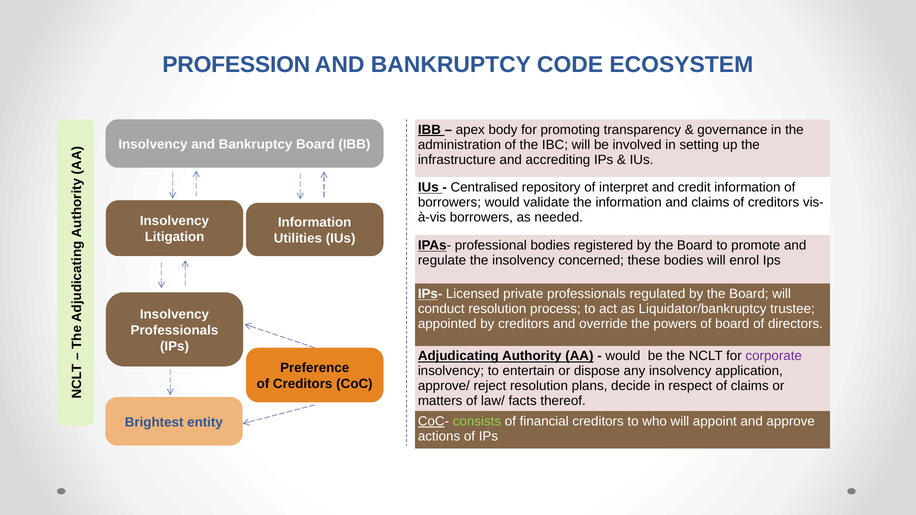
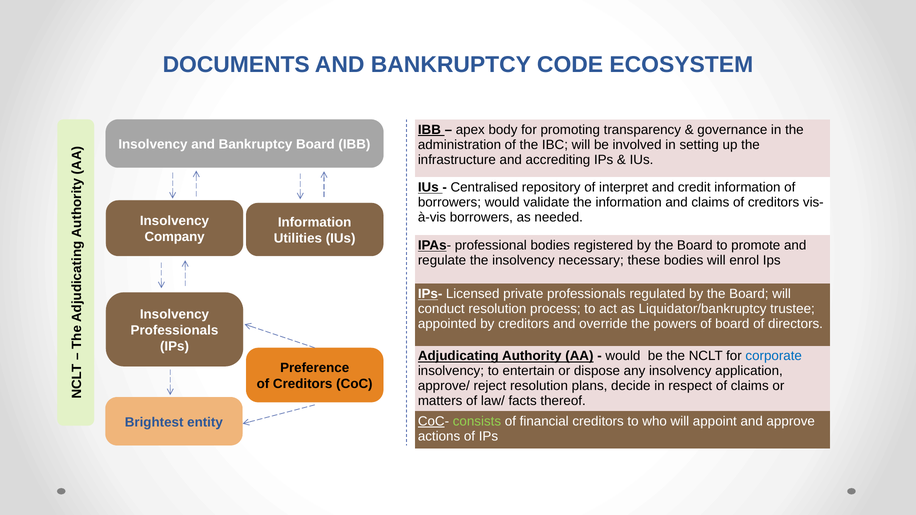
PROFESSION: PROFESSION -> DOCUMENTS (236, 65)
Litigation: Litigation -> Company (175, 237)
concerned: concerned -> necessary (591, 260)
corporate colour: purple -> blue (774, 356)
